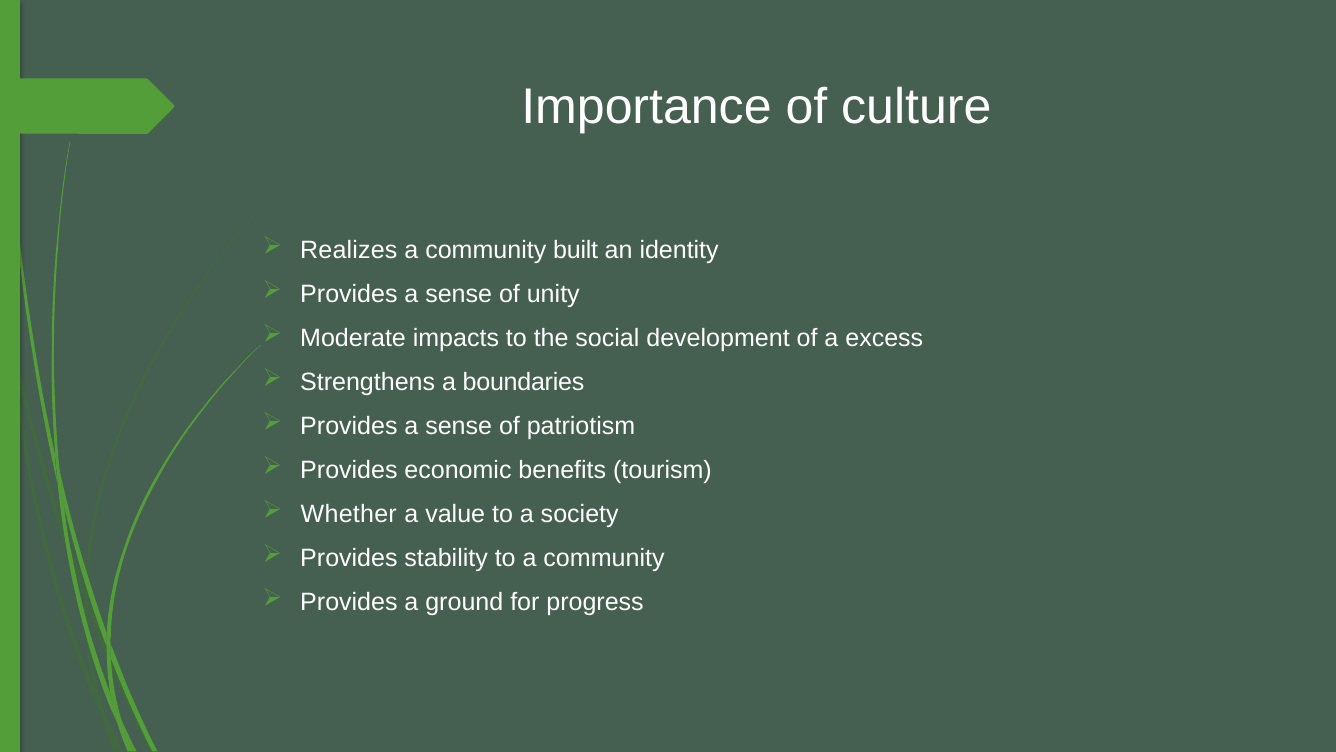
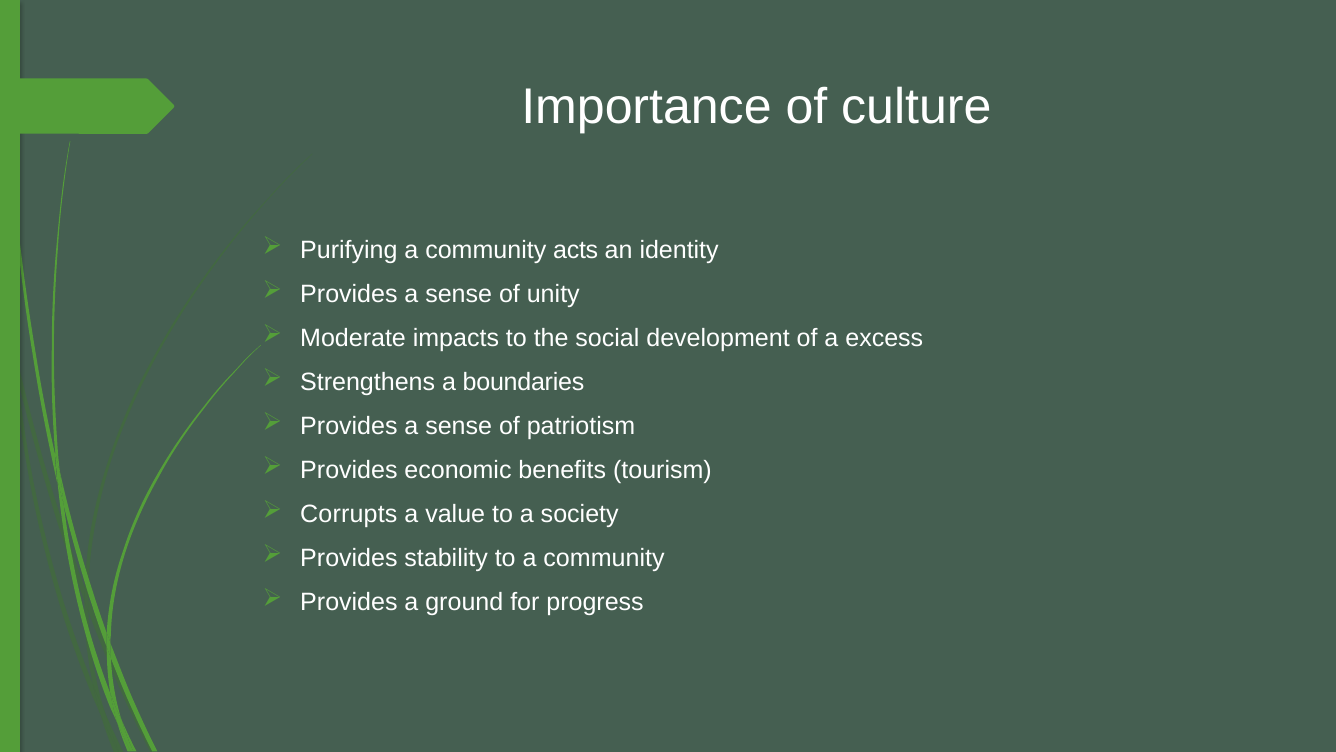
Realizes: Realizes -> Purifying (349, 250)
built: built -> acts (576, 250)
Whether: Whether -> Corrupts (349, 514)
